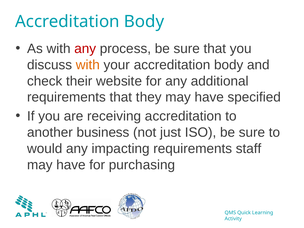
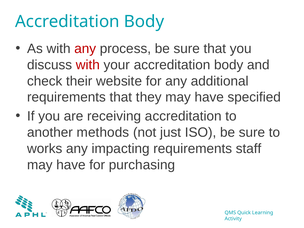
with colour: orange -> red (88, 65)
business: business -> methods (103, 132)
would: would -> works (45, 149)
